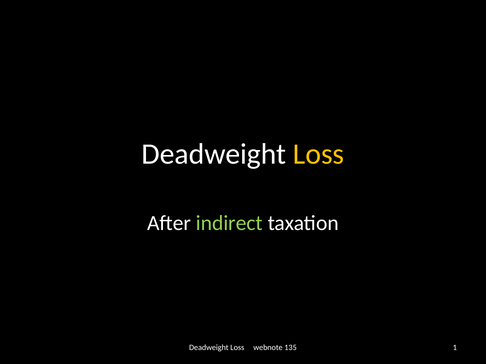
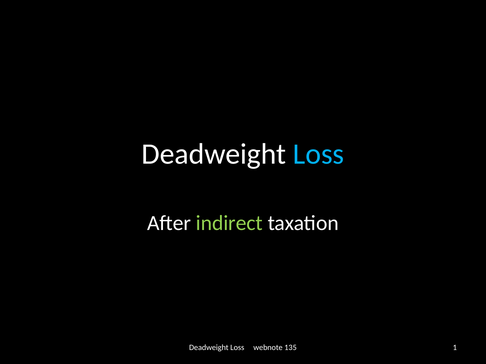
Loss colour: yellow -> light blue (319, 154)
